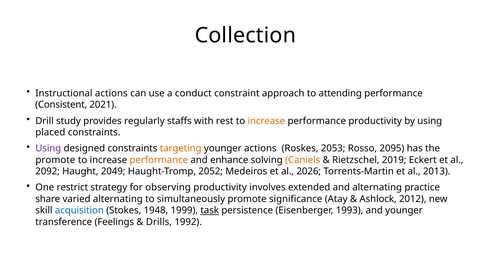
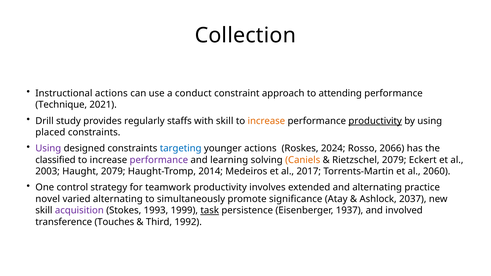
Consistent: Consistent -> Technique (61, 105)
with rest: rest -> skill (225, 121)
productivity underline: none -> present (375, 121)
targeting colour: orange -> blue (181, 149)
2053: 2053 -> 2024 (333, 149)
2095: 2095 -> 2066 (392, 149)
promote: promote -> classified (55, 160)
performance colour: orange -> purple (159, 160)
enhance: enhance -> learning (229, 160)
Rietzschel 2019: 2019 -> 2079 (394, 160)
2092: 2092 -> 2003 (48, 172)
Haught 2049: 2049 -> 2079 (113, 172)
2052: 2052 -> 2014 (211, 172)
2026: 2026 -> 2017 (309, 172)
2013: 2013 -> 2060 (437, 172)
restrict: restrict -> control (72, 188)
observing: observing -> teamwork (168, 188)
share: share -> novel (48, 199)
2012: 2012 -> 2037 (413, 199)
acquisition colour: blue -> purple (79, 211)
1948: 1948 -> 1993 (156, 211)
1993: 1993 -> 1937 (350, 211)
and younger: younger -> involved (404, 211)
Feelings: Feelings -> Touches (114, 222)
Drills: Drills -> Third (159, 222)
